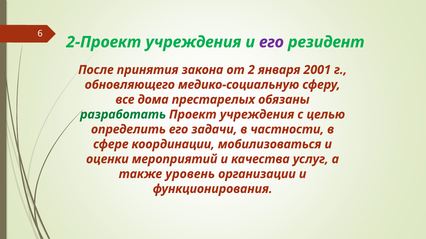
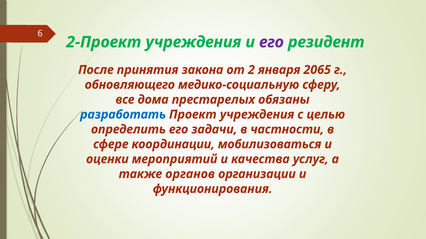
2001: 2001 -> 2065 (317, 70)
разработать colour: green -> blue (123, 115)
уровень: уровень -> органов (190, 174)
